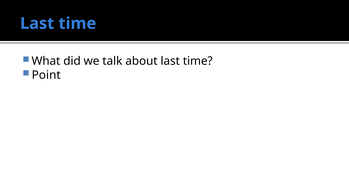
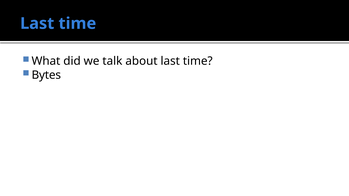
Point: Point -> Bytes (46, 75)
